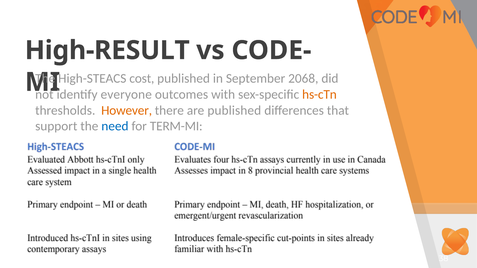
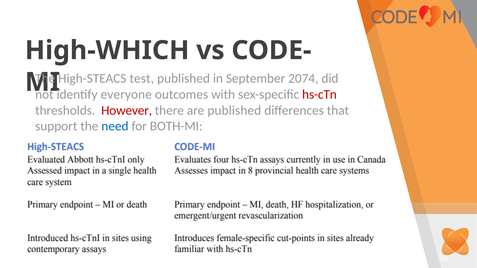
High-RESULT: High-RESULT -> High-WHICH (107, 50)
cost: cost -> test (142, 79)
2068: 2068 -> 2074 (303, 79)
hs-cTn colour: orange -> red (319, 95)
However colour: orange -> red (127, 111)
TERM-MI: TERM-MI -> BOTH-MI (176, 126)
